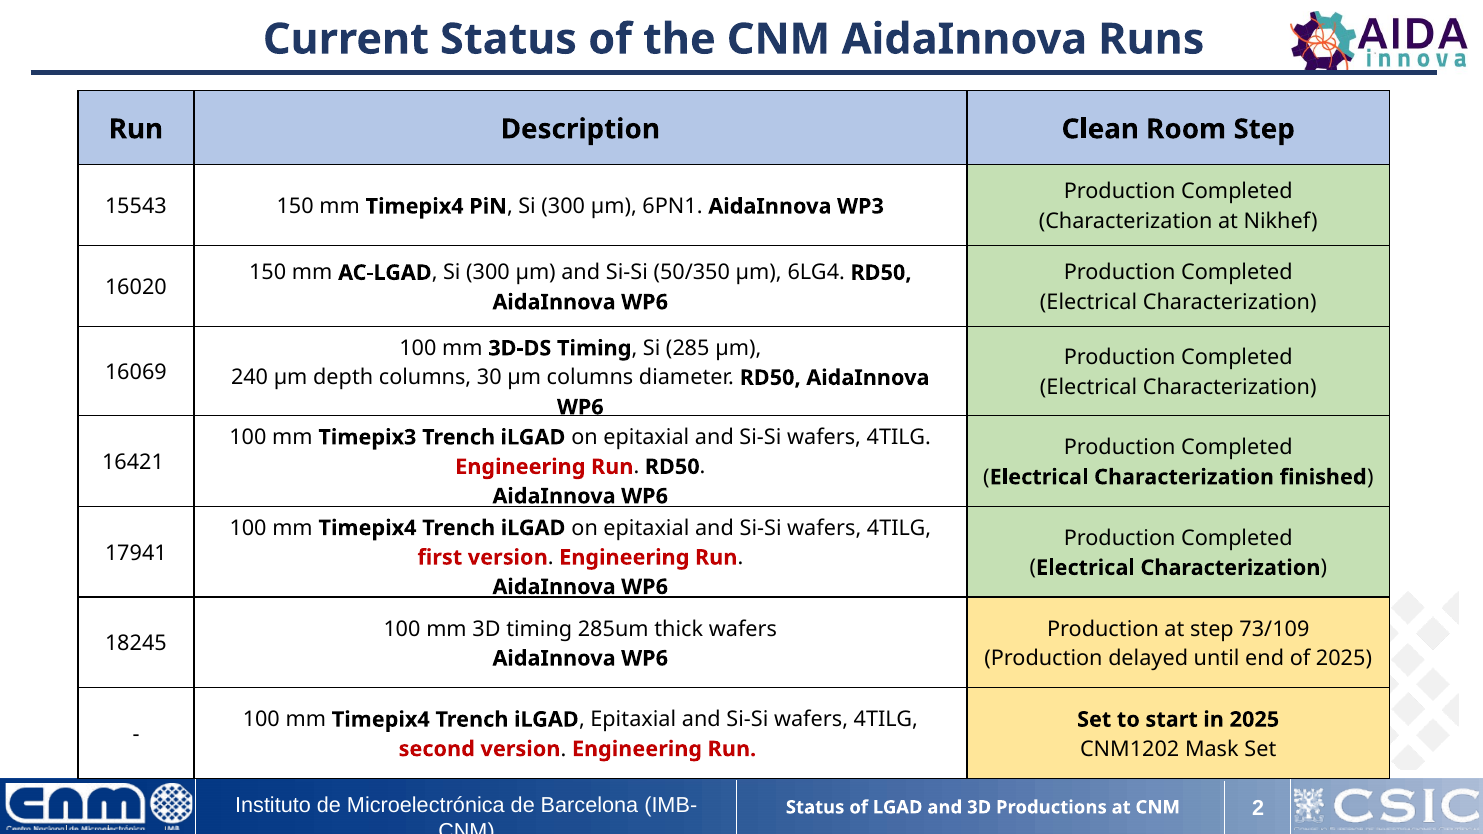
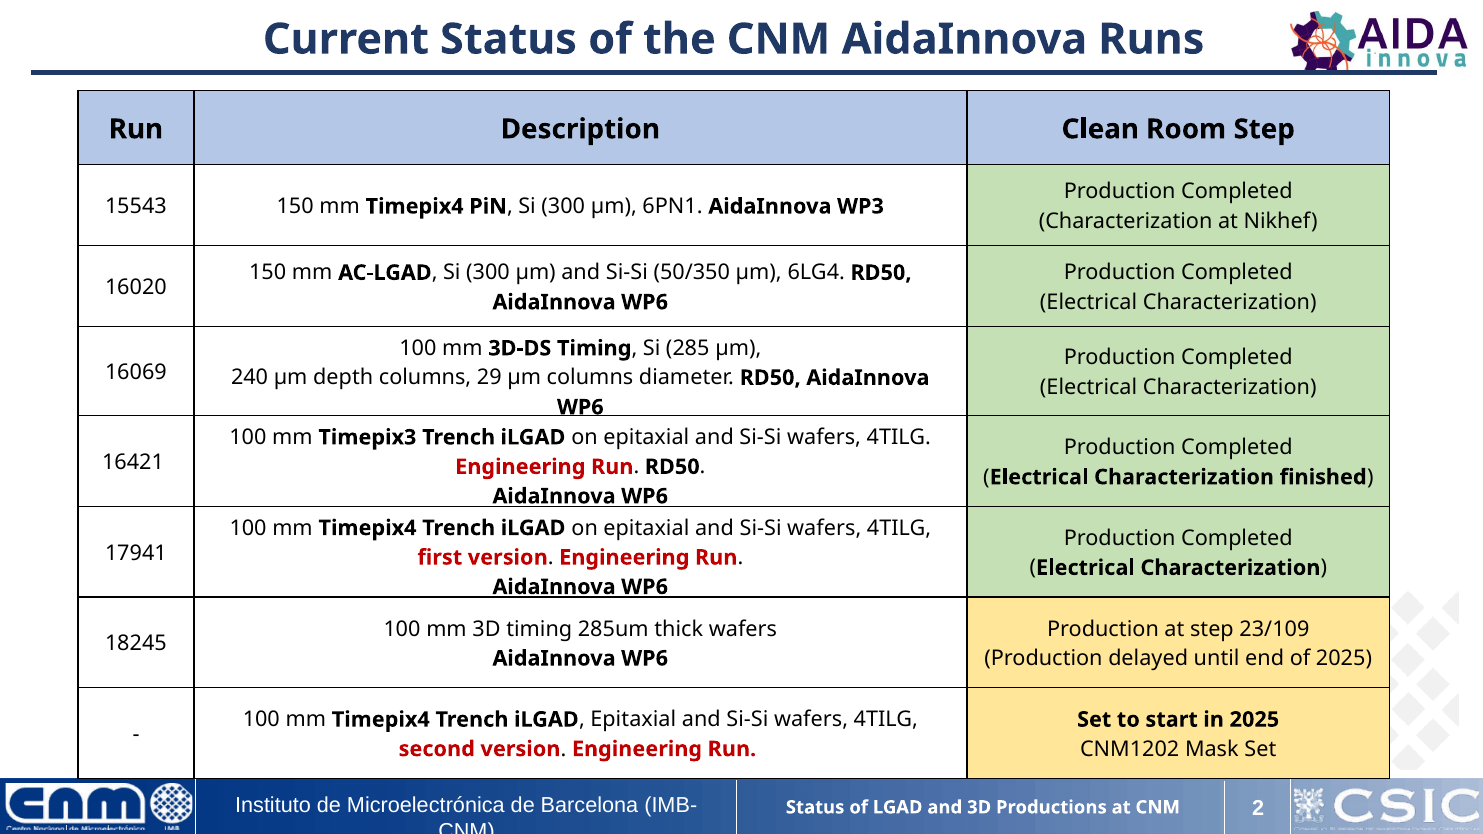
30: 30 -> 29 (489, 378)
73/109: 73/109 -> 23/109 (1274, 629)
